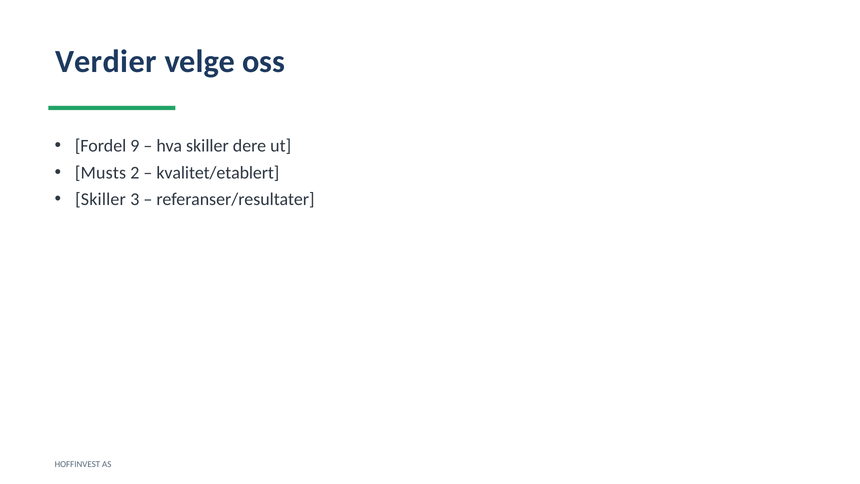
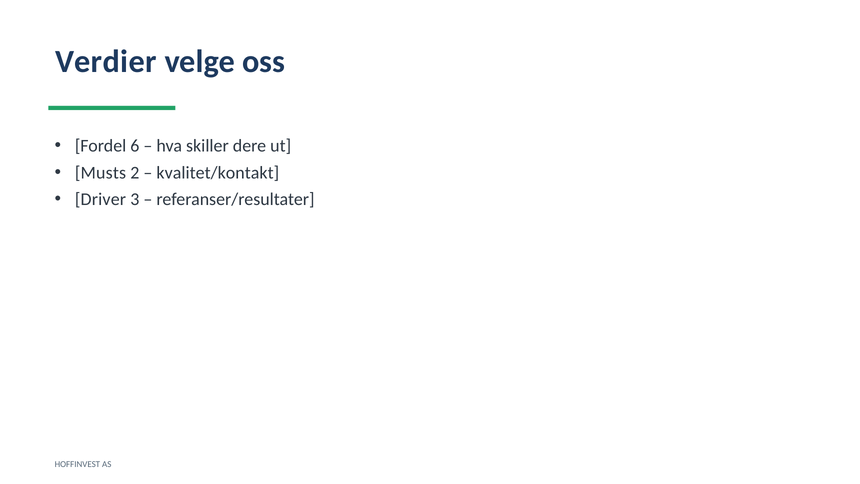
9: 9 -> 6 (135, 146)
kvalitet/etablert: kvalitet/etablert -> kvalitet/kontakt (218, 173)
Skiller: Skiller -> Driver (100, 199)
